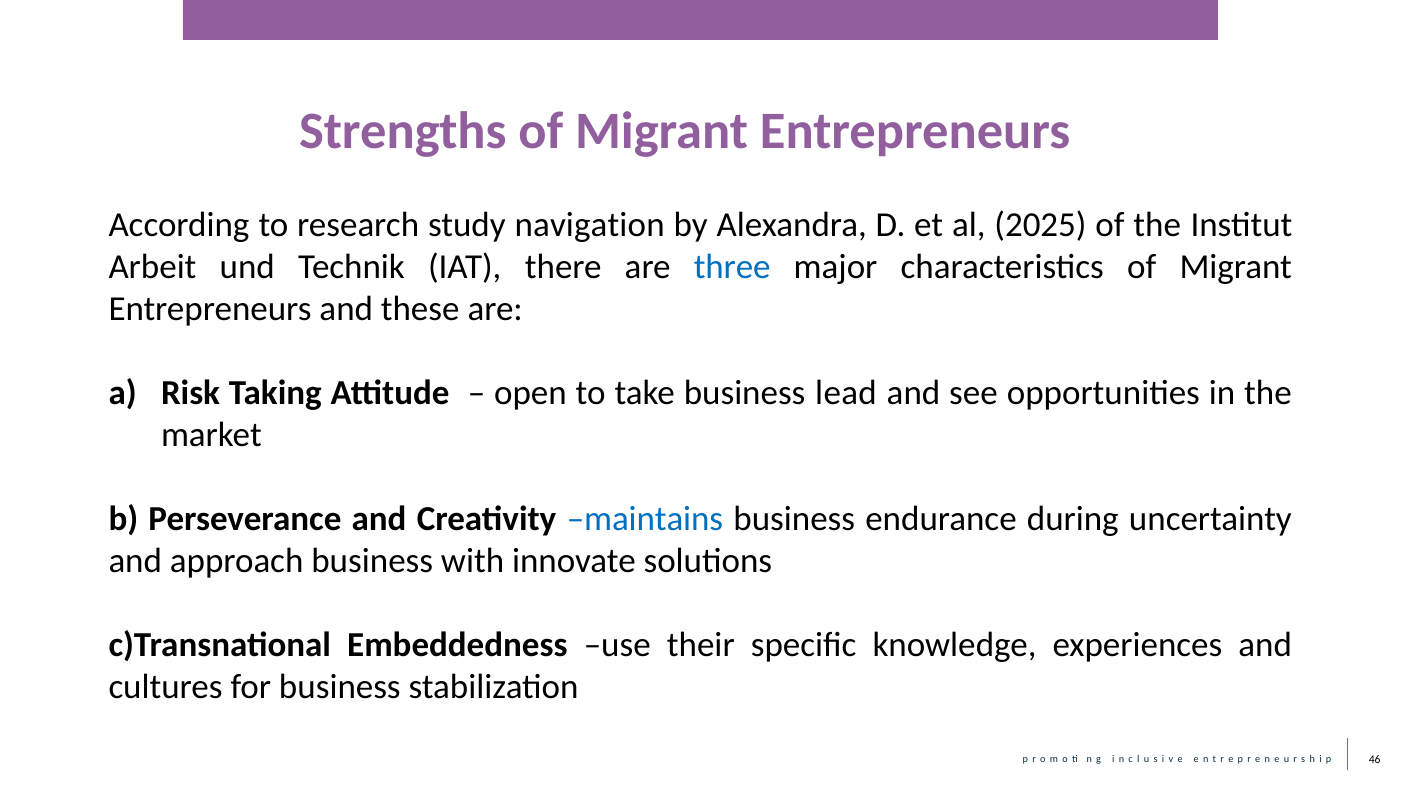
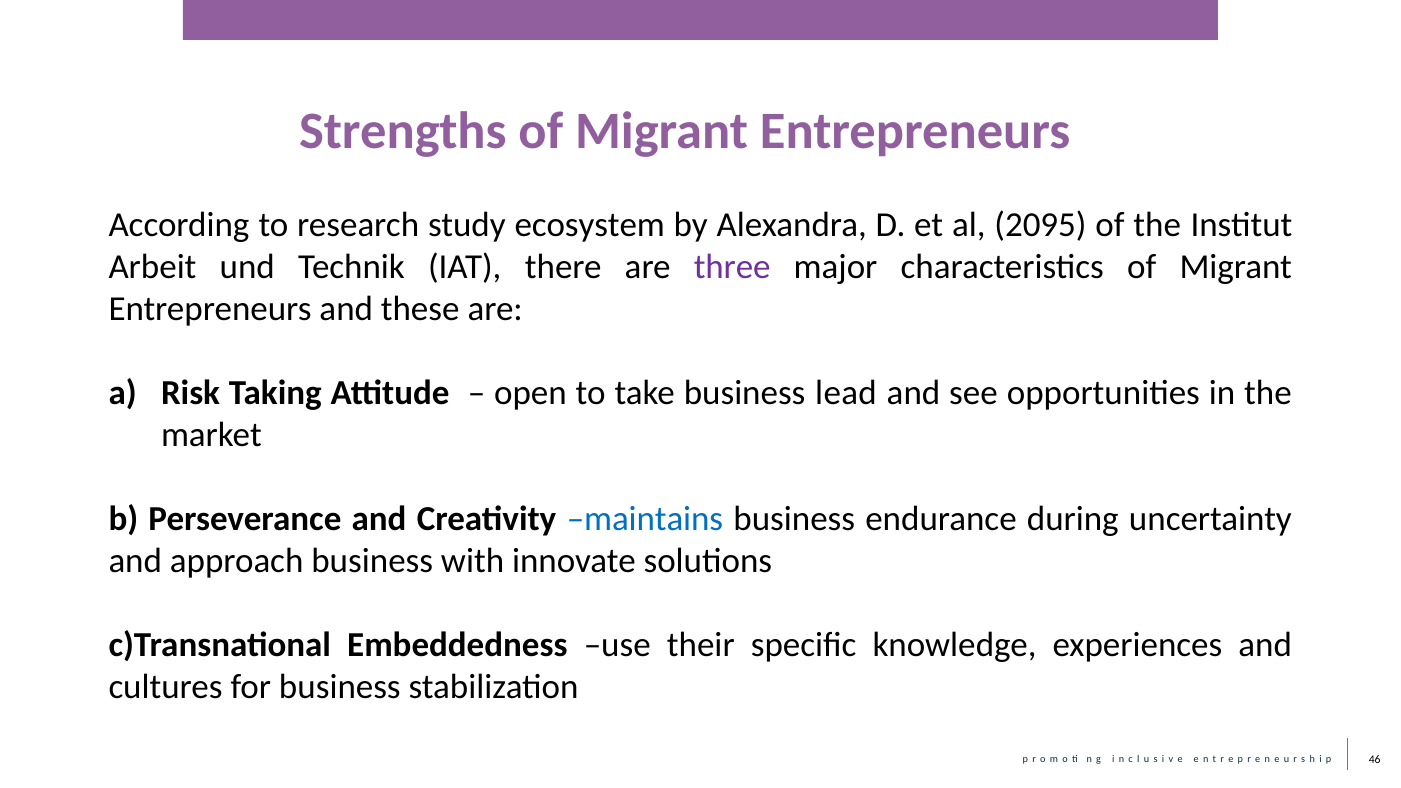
navigation: navigation -> ecosystem (590, 225)
2025: 2025 -> 2095 (1040, 225)
three colour: blue -> purple (732, 267)
